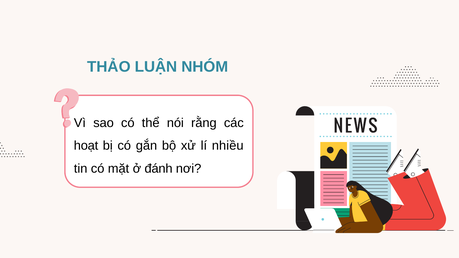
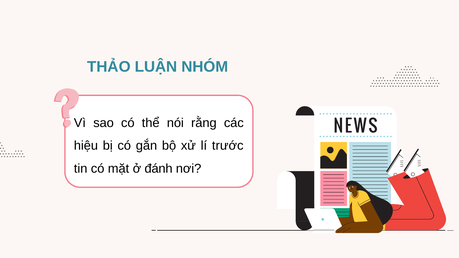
hoạt: hoạt -> hiệu (86, 146)
nhiều: nhiều -> trước (228, 146)
